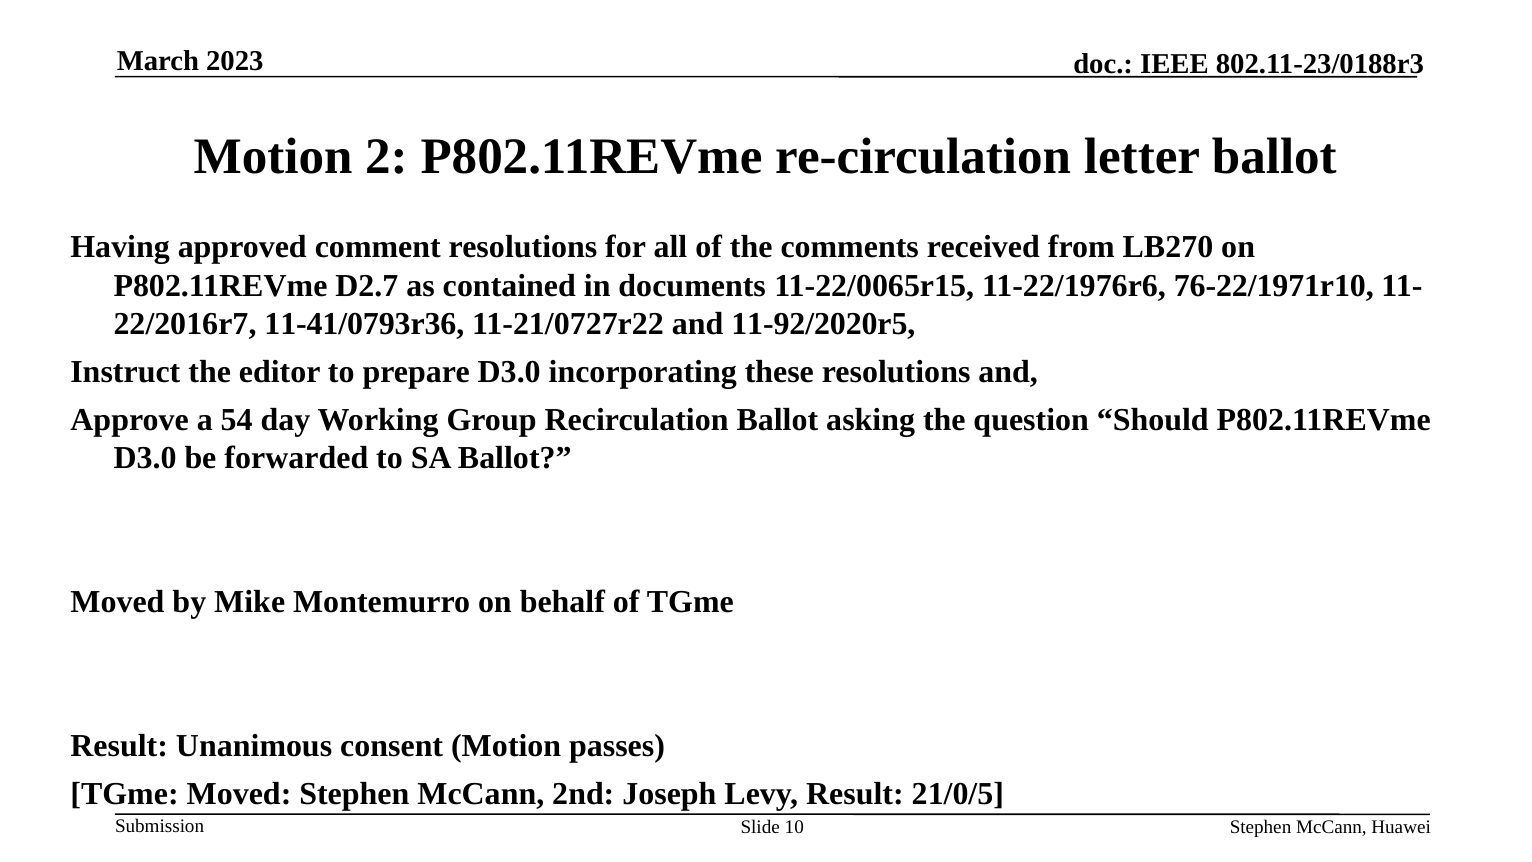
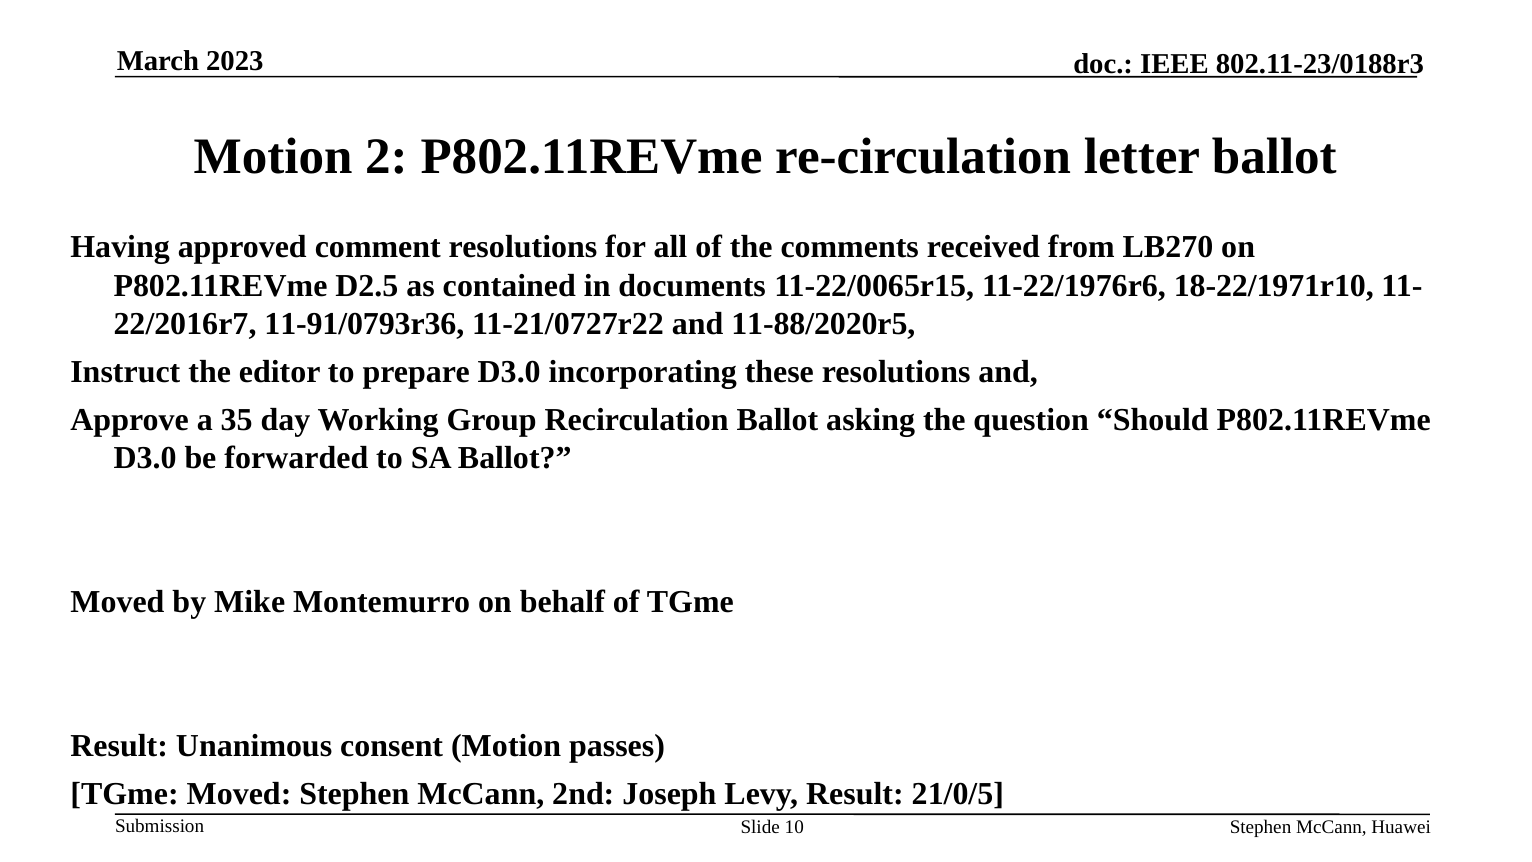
D2.7: D2.7 -> D2.5 (367, 286)
76-22/1971r10: 76-22/1971r10 -> 18-22/1971r10 (1274, 286)
11-41/0793r36: 11-41/0793r36 -> 11-91/0793r36 (364, 324)
11-92/2020r5: 11-92/2020r5 -> 11-88/2020r5 (823, 324)
54: 54 -> 35 (237, 420)
